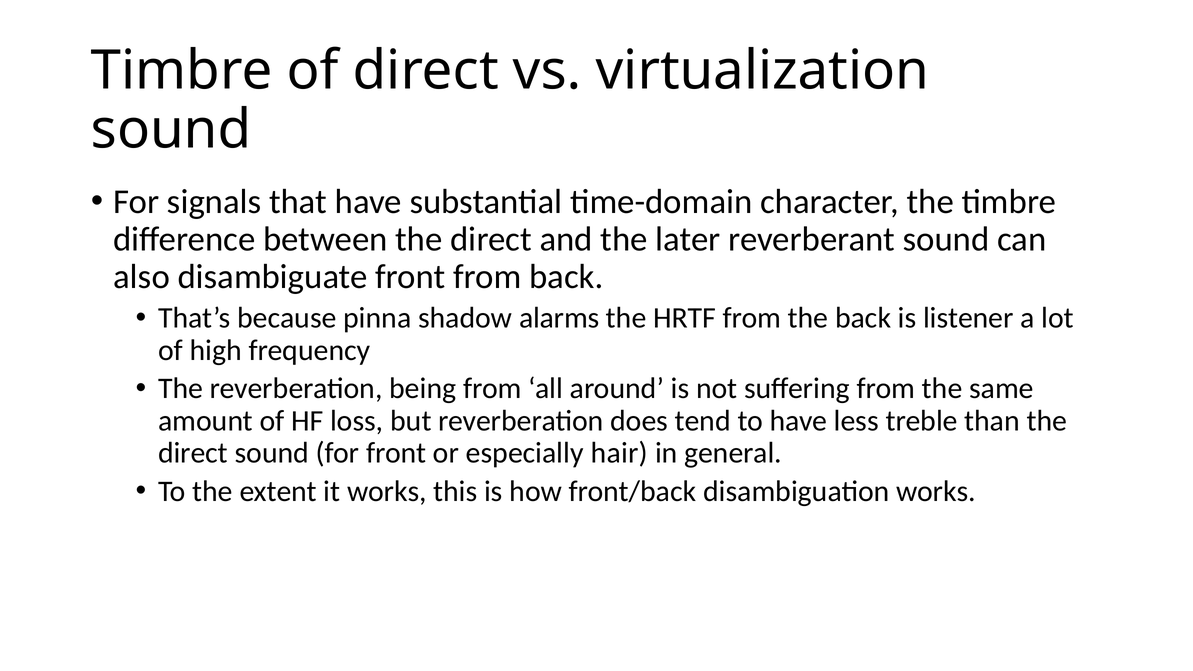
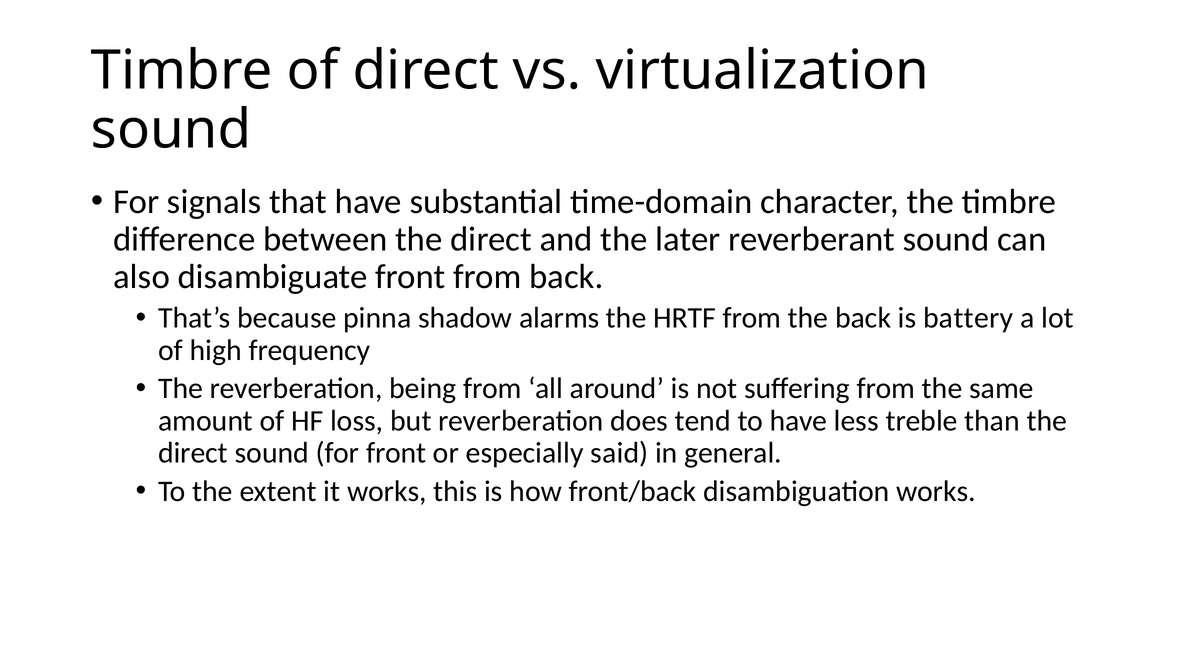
listener: listener -> battery (968, 318)
hair: hair -> said (619, 453)
